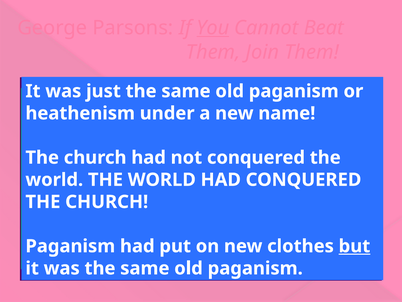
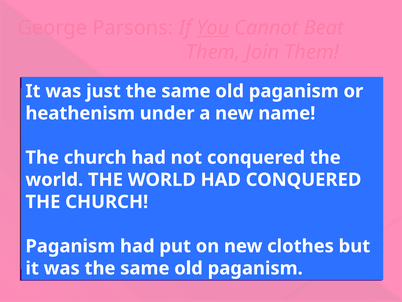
but underline: present -> none (354, 246)
